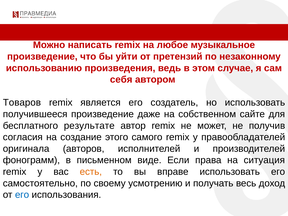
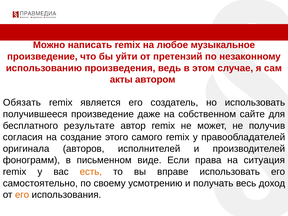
себя: себя -> акты (121, 80)
Товаров: Товаров -> Обязать (22, 103)
его colour: blue -> orange (22, 195)
